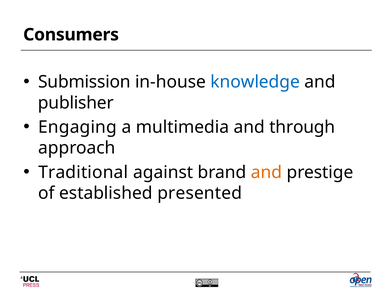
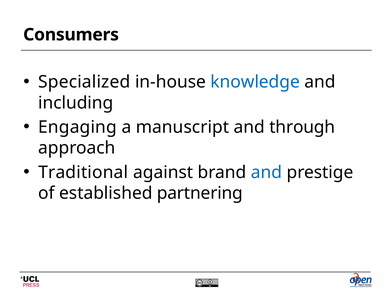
Submission: Submission -> Specialized (84, 82)
publisher: publisher -> including (76, 103)
multimedia: multimedia -> manuscript (182, 127)
and colour: orange -> blue (266, 172)
presented: presented -> partnering (200, 193)
